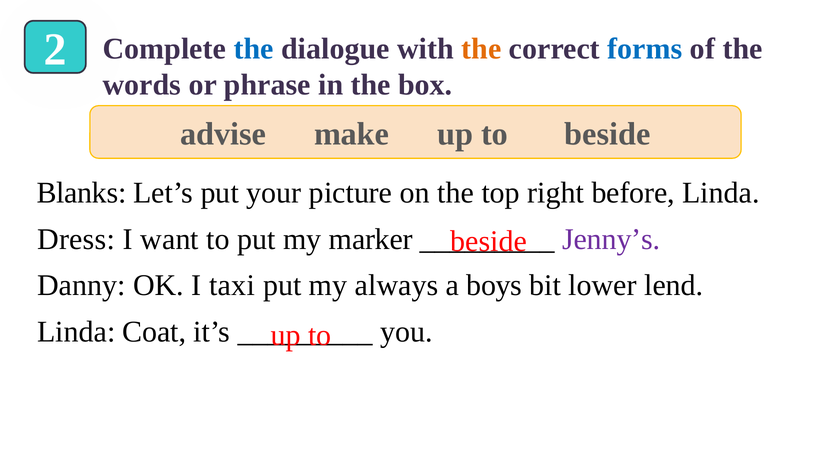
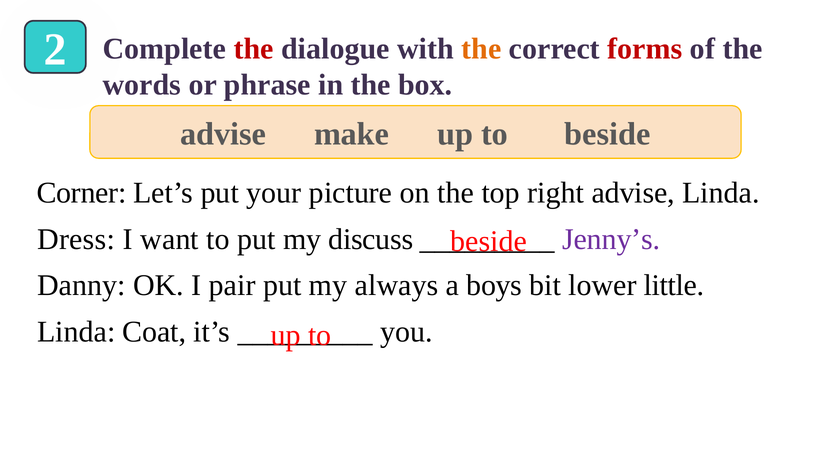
the colour: blue -> red (254, 49)
forms colour: blue -> red (645, 49)
Blanks: Blanks -> Corner (81, 193)
right before: before -> advise (633, 193)
marker: marker -> discuss (371, 239)
taxi: taxi -> pair (232, 285)
lend: lend -> little (674, 285)
